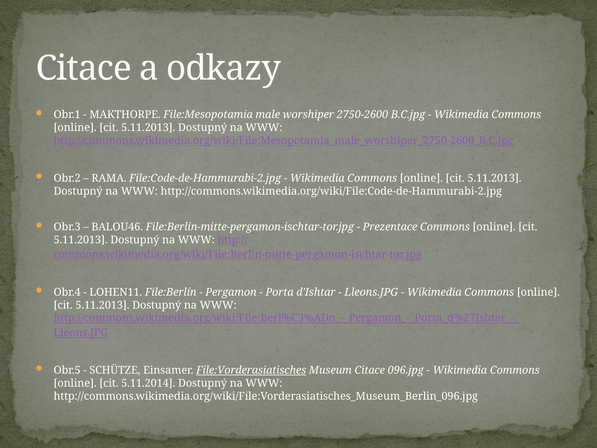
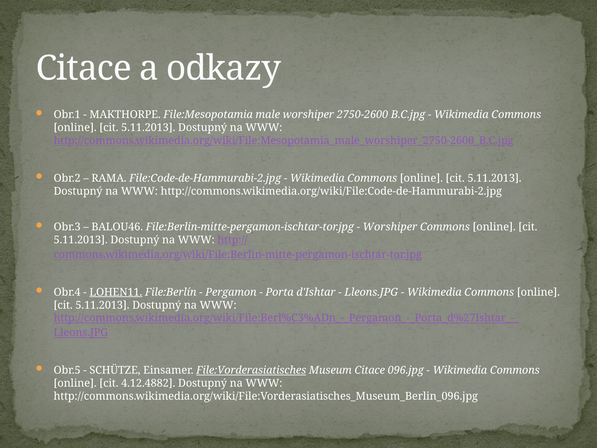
Prezentace: Prezentace -> Worshiper (390, 227)
LOHEN11 underline: none -> present (116, 292)
5.11.2014: 5.11.2014 -> 4.12.4882 (148, 383)
